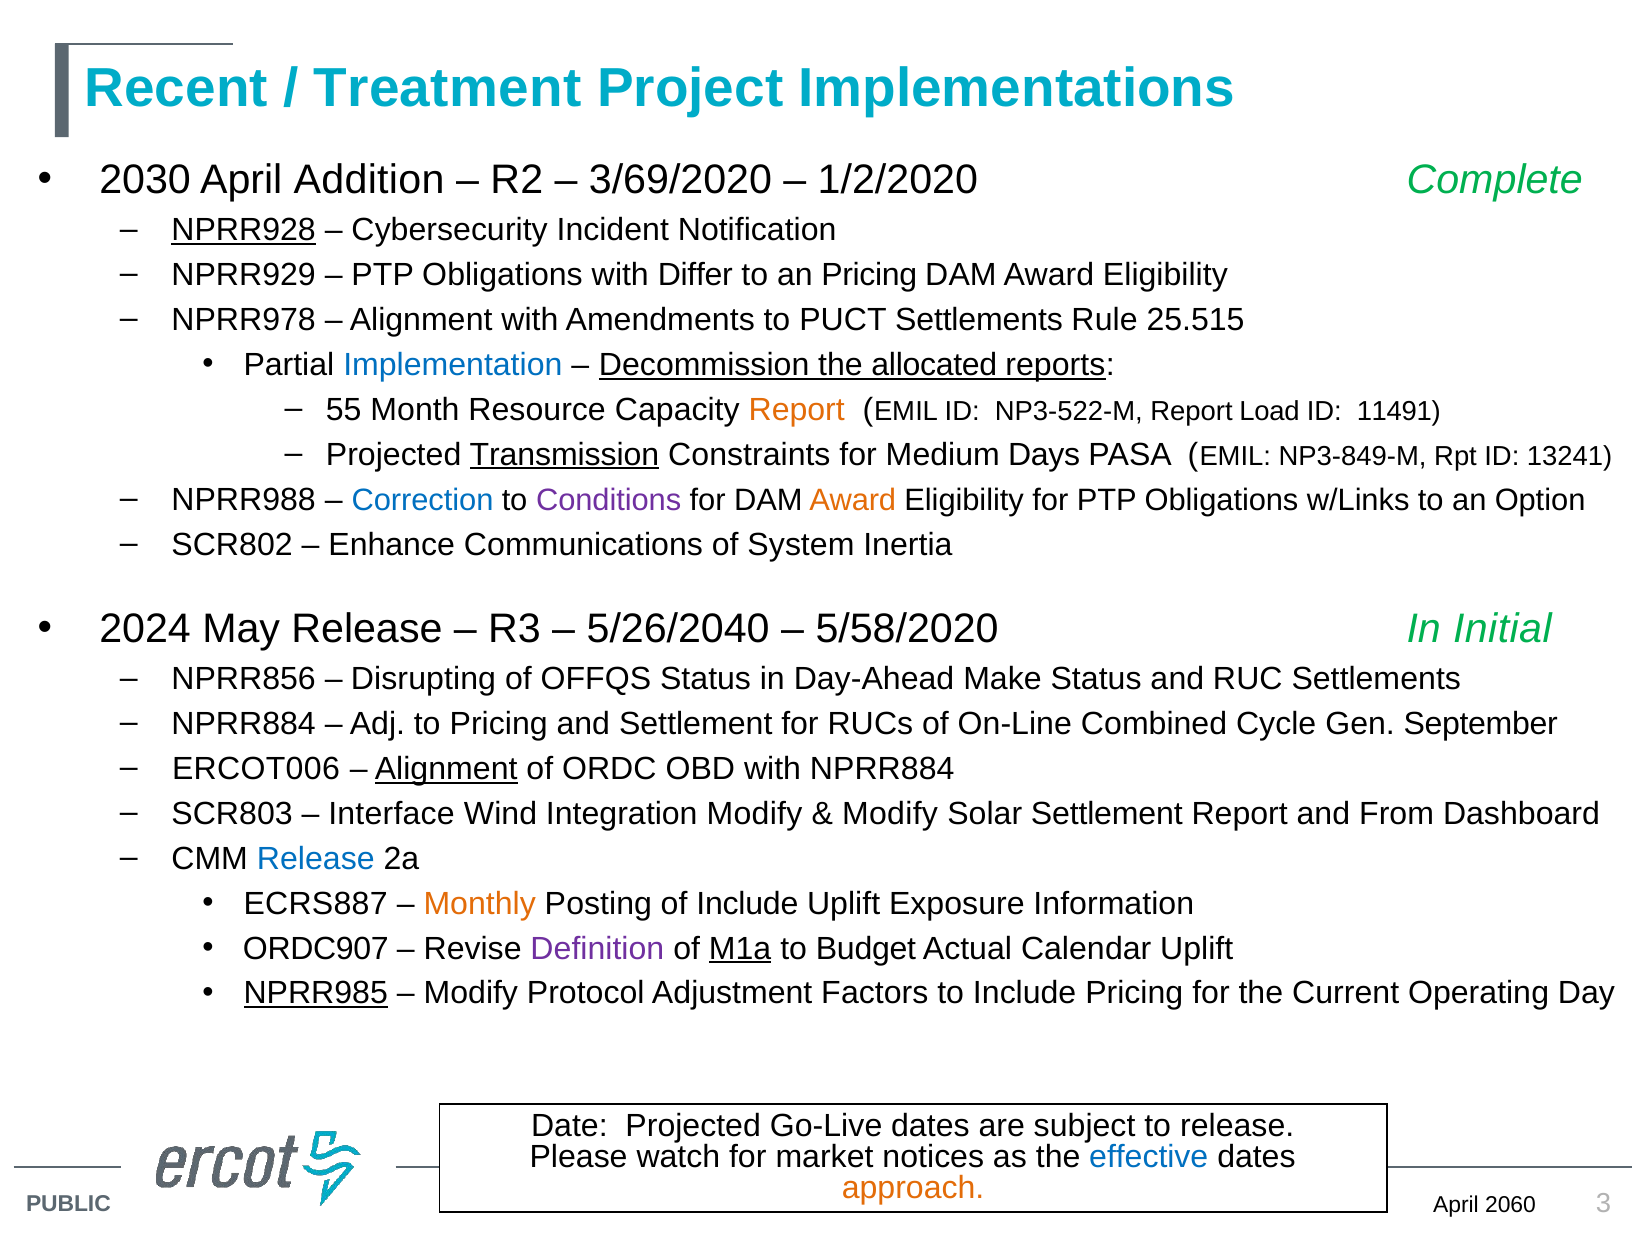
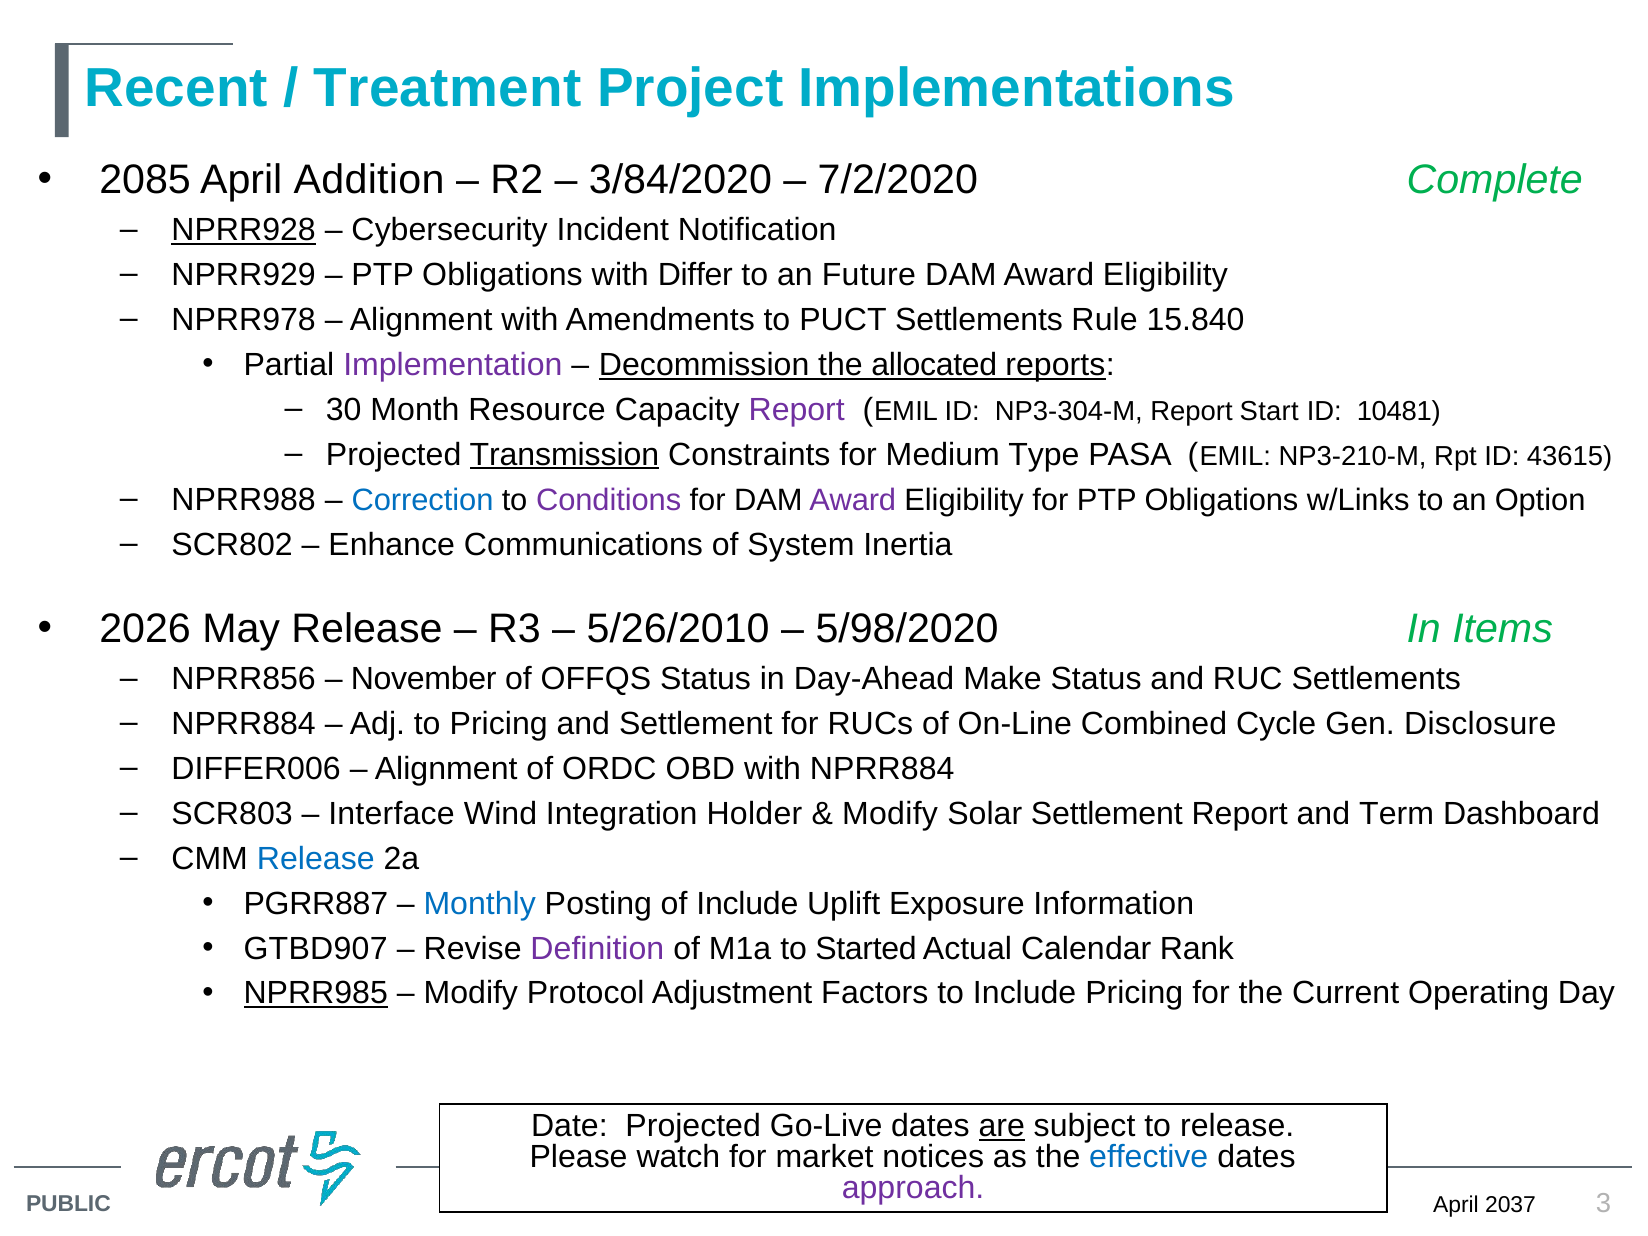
2030: 2030 -> 2085 (145, 180)
3/69/2020: 3/69/2020 -> 3/84/2020 (680, 180)
1/2/2020: 1/2/2020 -> 7/2/2020 (898, 180)
an Pricing: Pricing -> Future (869, 275)
25.515: 25.515 -> 15.840 (1196, 320)
Implementation colour: blue -> purple (453, 365)
55: 55 -> 30 (344, 410)
Report colour: orange -> purple (797, 410)
NP3-522-M: NP3-522-M -> NP3-304-M (1069, 411)
Load: Load -> Start (1269, 411)
11491: 11491 -> 10481 (1399, 411)
Days: Days -> Type (1044, 455)
NP3-849-M: NP3-849-M -> NP3-210-M (1353, 456)
13241: 13241 -> 43615 (1570, 456)
Award colour: orange -> purple (853, 500)
2024: 2024 -> 2026 (145, 629)
5/26/2040: 5/26/2040 -> 5/26/2010 (678, 629)
5/58/2020: 5/58/2020 -> 5/98/2020 (907, 629)
Initial: Initial -> Items (1503, 629)
Disrupting: Disrupting -> November (424, 679)
September: September -> Disclosure (1480, 724)
ERCOT006: ERCOT006 -> DIFFER006 (256, 769)
Alignment underline: present -> none (446, 769)
Integration Modify: Modify -> Holder (754, 814)
From: From -> Term (1397, 814)
ECRS887: ECRS887 -> PGRR887 (316, 904)
Monthly colour: orange -> blue (480, 904)
ORDC907: ORDC907 -> GTBD907 (316, 949)
M1a underline: present -> none (740, 949)
Budget: Budget -> Started (866, 949)
Calendar Uplift: Uplift -> Rank (1197, 949)
are underline: none -> present (1002, 1126)
approach colour: orange -> purple (913, 1188)
2060: 2060 -> 2037 (1510, 1205)
